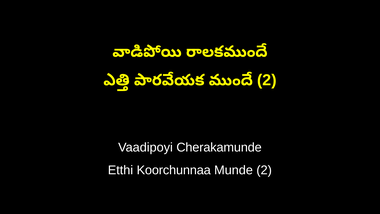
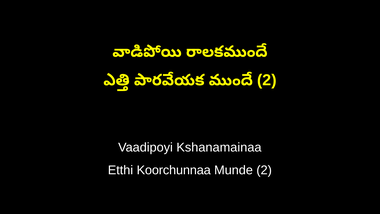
Cherakamunde: Cherakamunde -> Kshanamainaa (219, 147)
